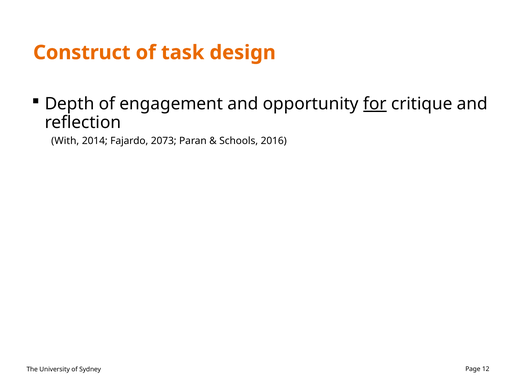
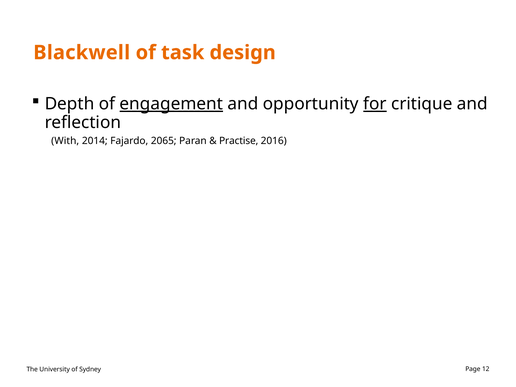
Construct: Construct -> Blackwell (82, 53)
engagement underline: none -> present (171, 104)
2073: 2073 -> 2065 (164, 141)
Schools: Schools -> Practise (239, 141)
